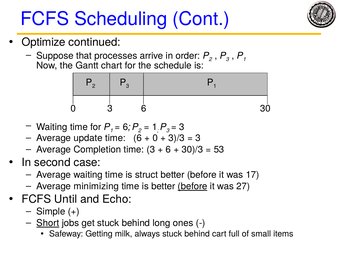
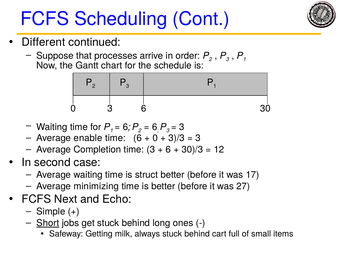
Optimize: Optimize -> Different (43, 42)
1: 1 -> 6 (155, 127)
update: update -> enable (88, 138)
53: 53 -> 12 (219, 149)
before underline: present -> none (193, 186)
Until: Until -> Next (66, 199)
